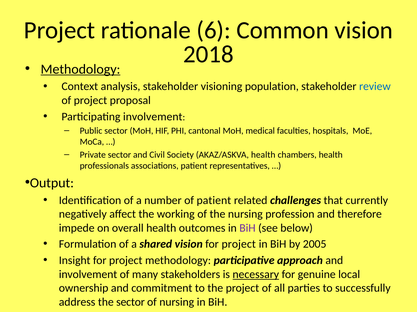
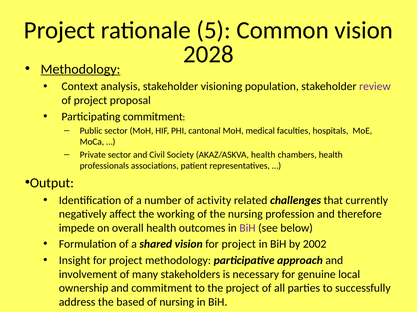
6: 6 -> 5 (214, 30)
2018: 2018 -> 2028 (208, 54)
review colour: blue -> purple (375, 87)
Participating involvement: involvement -> commitment (153, 117)
of patient: patient -> activity (214, 201)
2005: 2005 -> 2002 (315, 245)
necessary underline: present -> none (256, 275)
the sector: sector -> based (130, 303)
